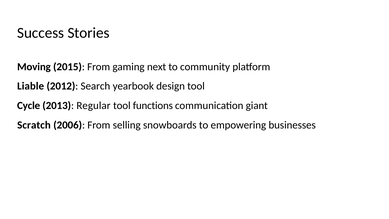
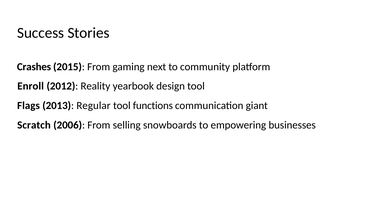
Moving: Moving -> Crashes (34, 67)
Liable: Liable -> Enroll (31, 86)
Search: Search -> Reality (95, 86)
Cycle: Cycle -> Flags (29, 106)
